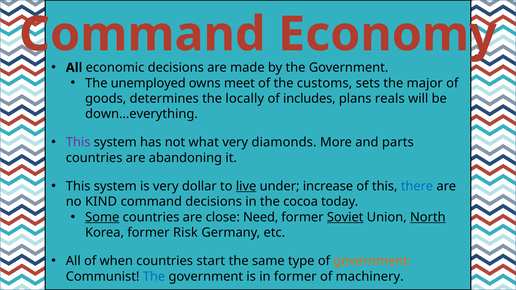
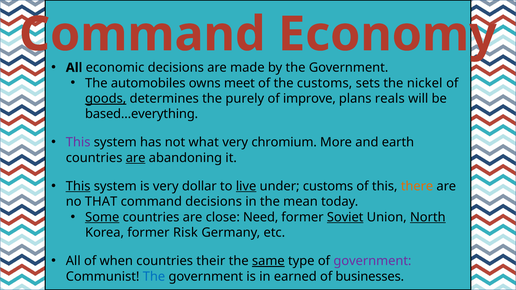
unemployed: unemployed -> automobiles (148, 83)
major: major -> nickel (425, 83)
goods underline: none -> present (106, 99)
locally: locally -> purely (245, 99)
includes: includes -> improve (309, 99)
down…everything: down…everything -> based…everything (142, 114)
diamonds: diamonds -> chromium (284, 143)
parts: parts -> earth (398, 143)
are underline: none -> present (136, 158)
This underline: none -> present (78, 186)
under increase: increase -> customs (328, 186)
there colour: blue -> orange (417, 186)
KIND: KIND -> THAT (101, 202)
cocoa: cocoa -> mean (300, 202)
start: start -> their (211, 261)
same underline: none -> present (268, 261)
government colour: orange -> purple (372, 261)
in former: former -> earned (295, 277)
machinery: machinery -> businesses (370, 277)
